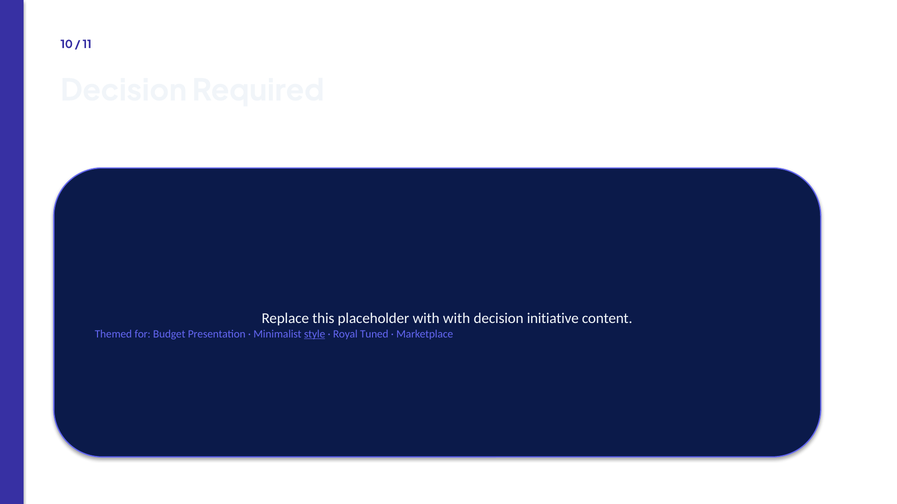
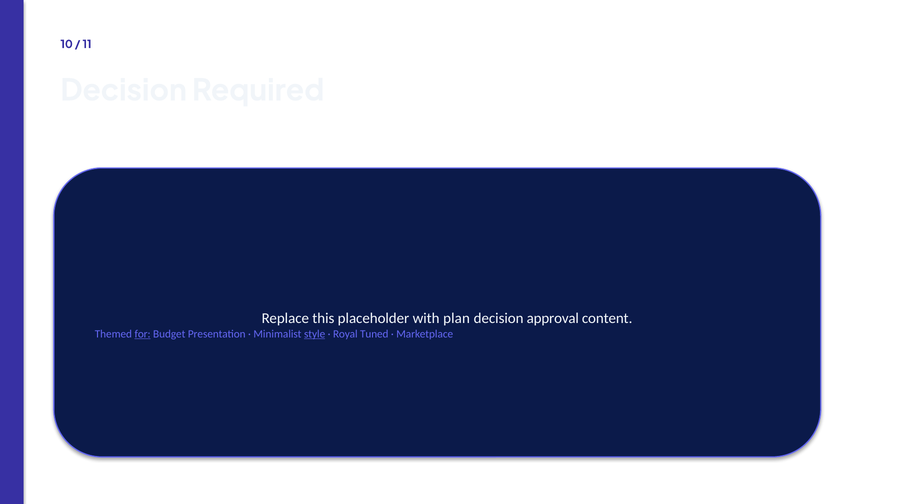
with with: with -> plan (457, 319)
initiative: initiative -> approval (553, 319)
for underline: none -> present (143, 334)
